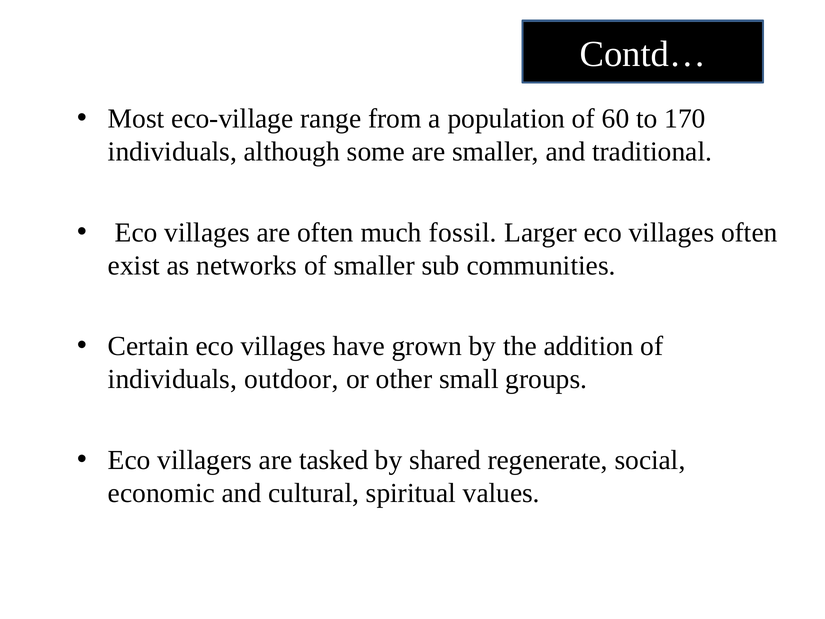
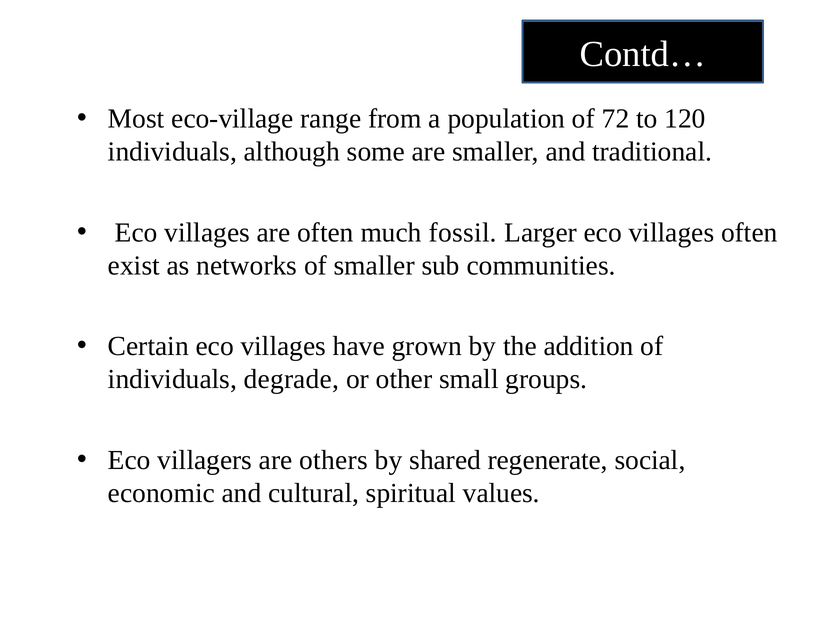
60: 60 -> 72 (616, 119)
170: 170 -> 120 (685, 119)
outdoor: outdoor -> degrade (291, 379)
tasked: tasked -> others (334, 460)
